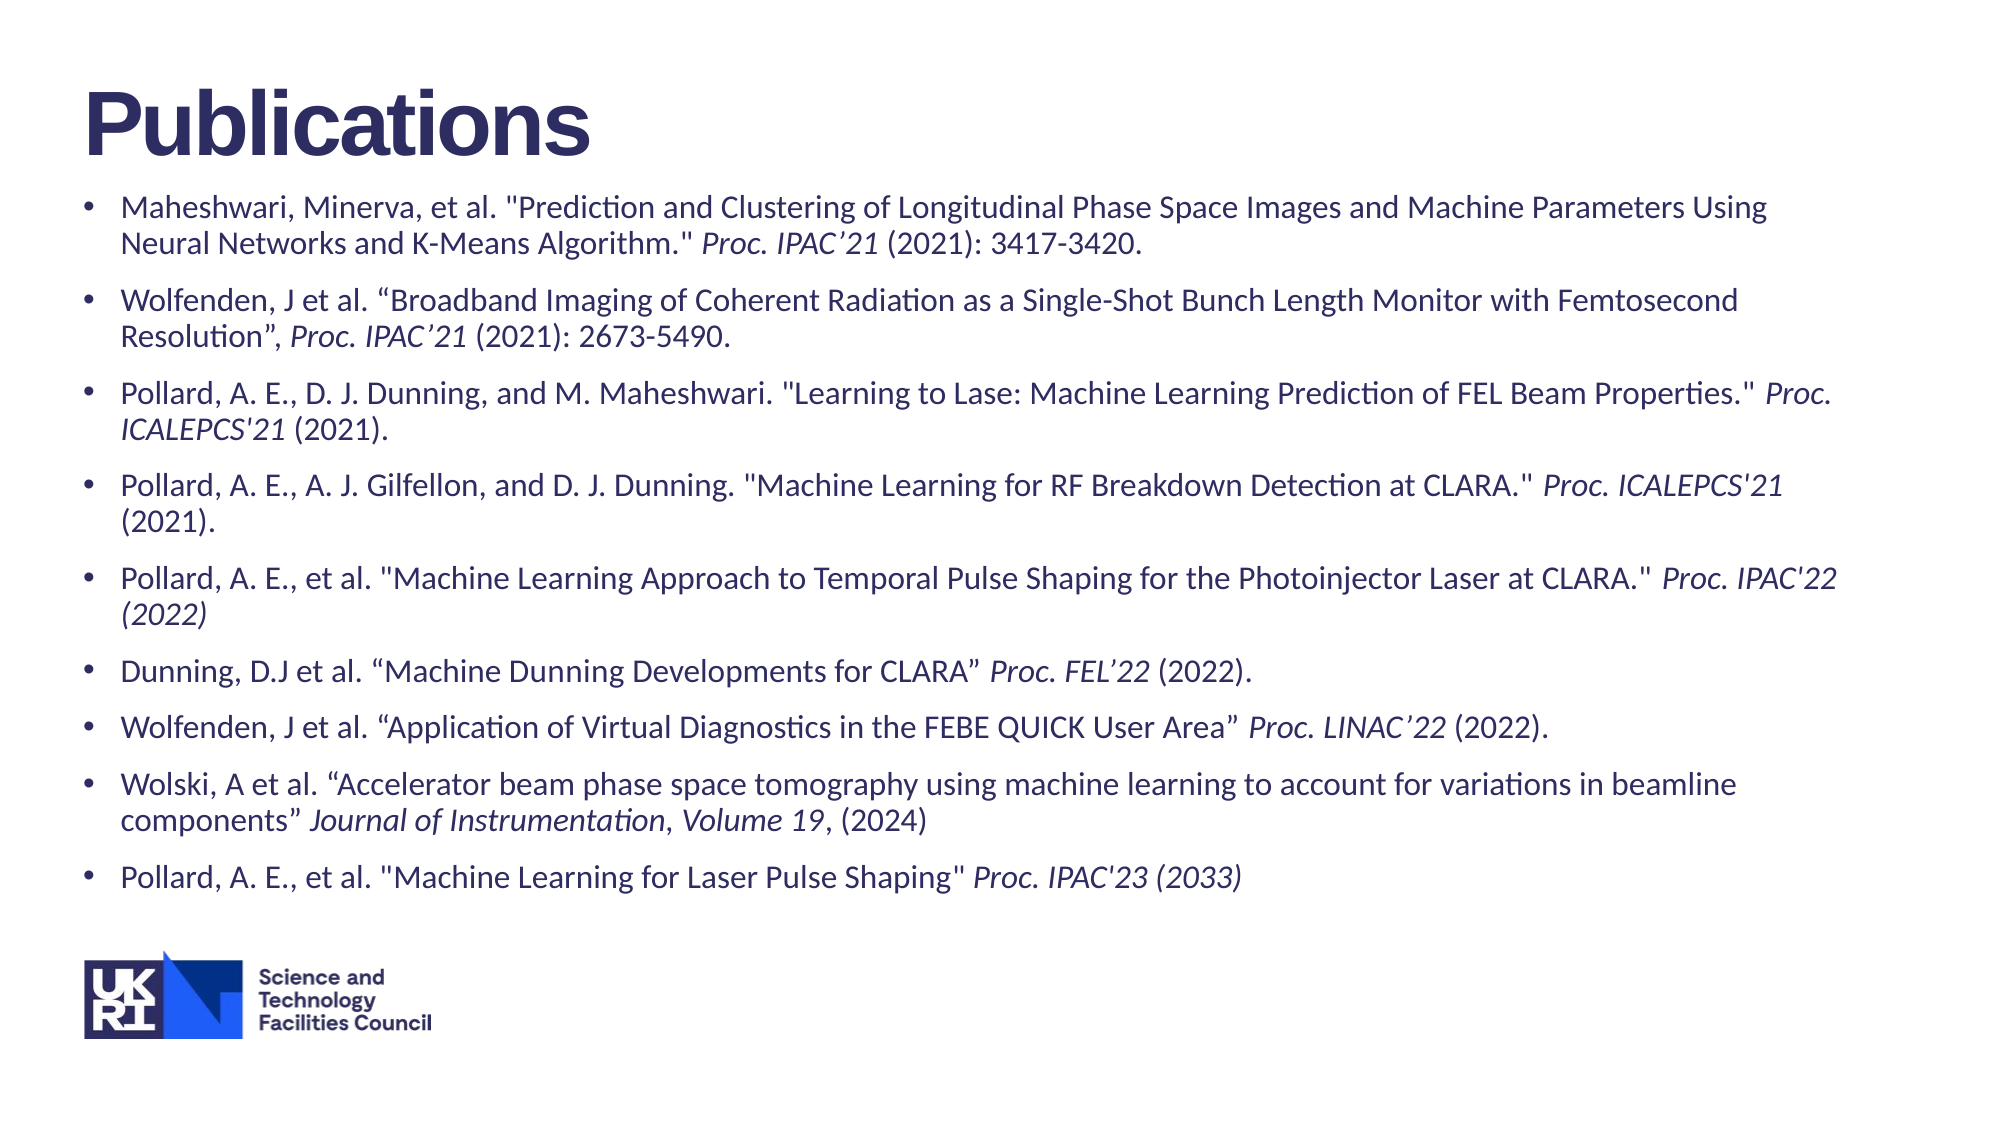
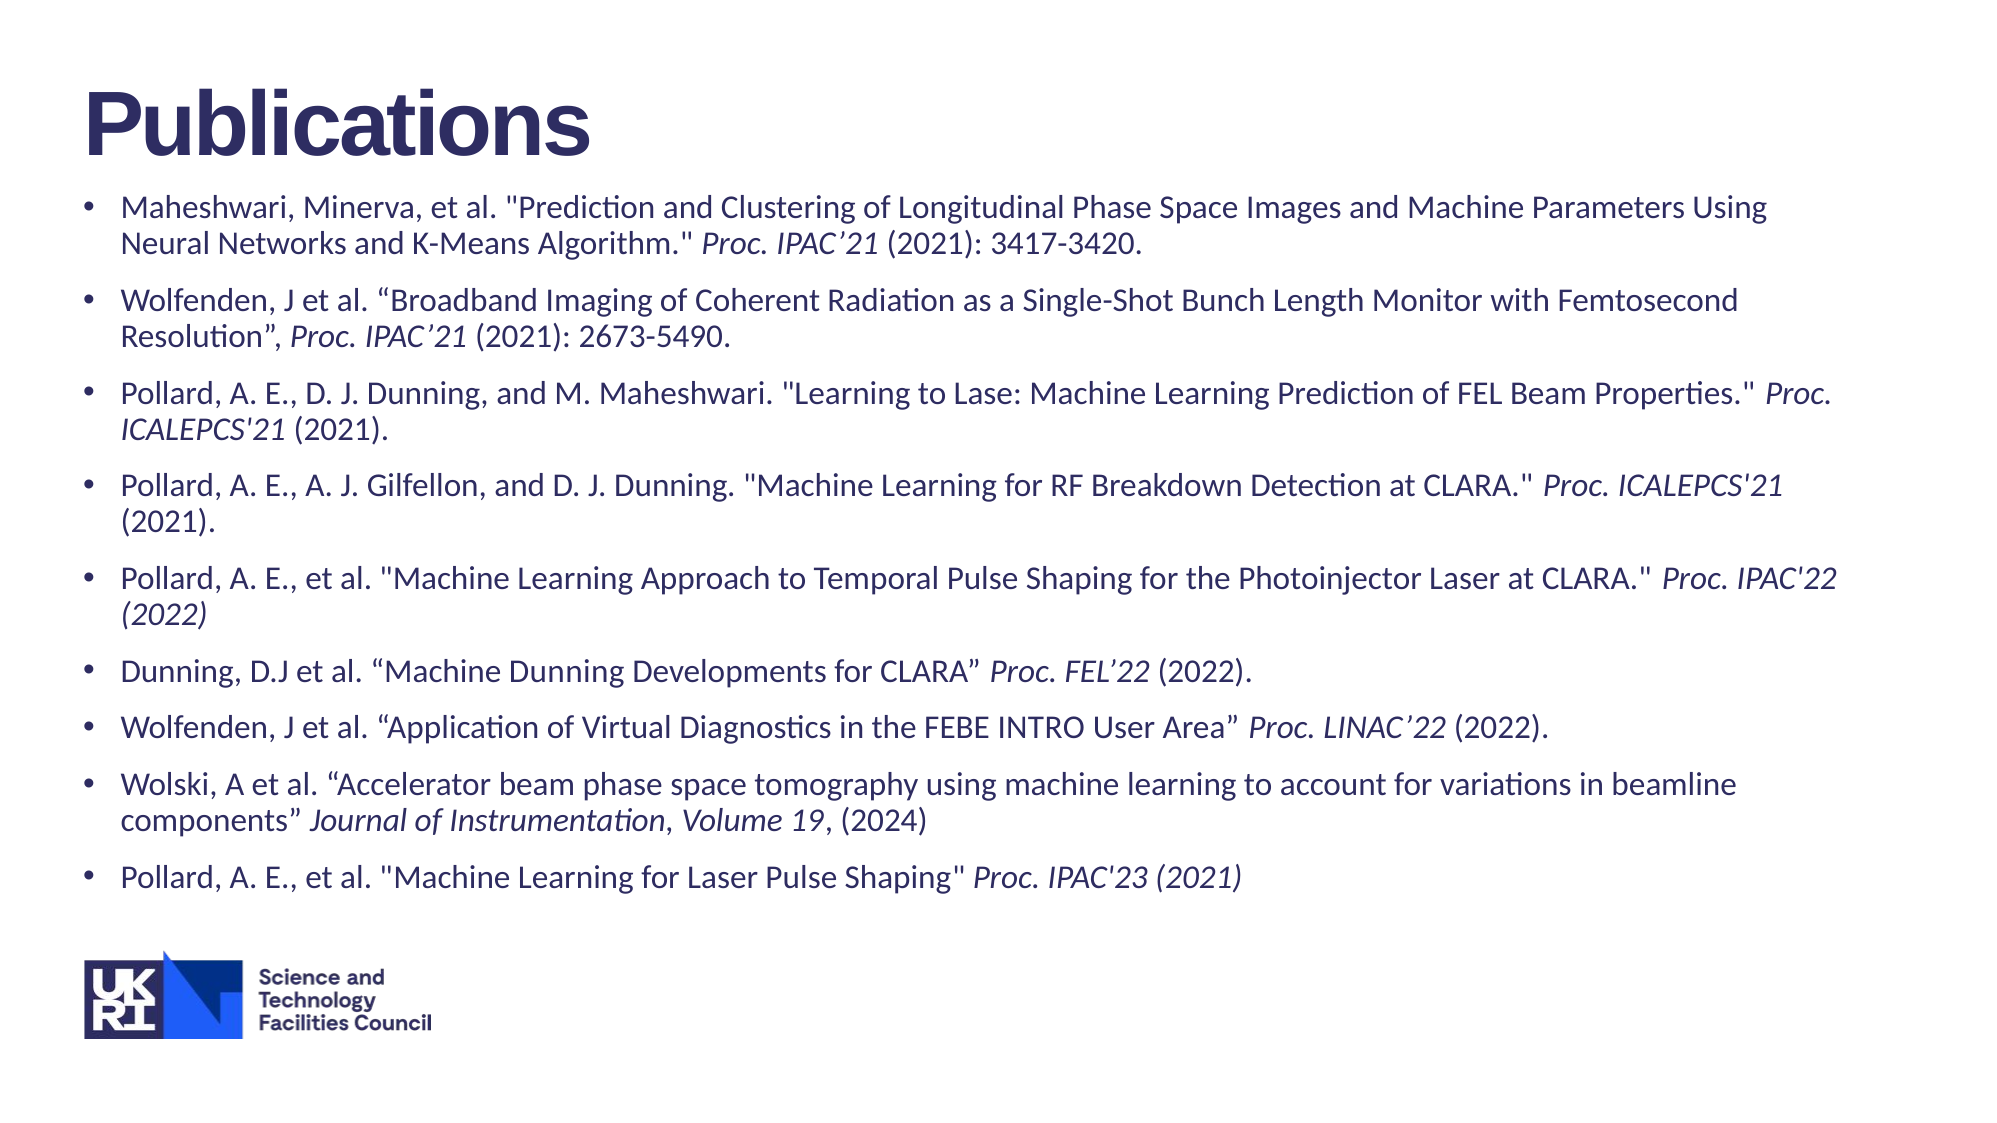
QUICK: QUICK -> INTRO (1041, 728)
IPAC'23 2033: 2033 -> 2021 (1199, 877)
